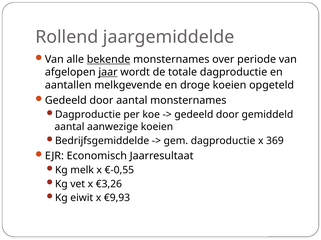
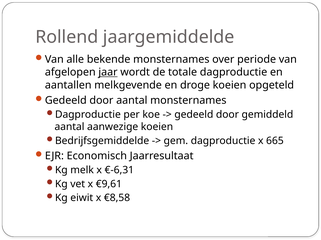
bekende underline: present -> none (109, 60)
369: 369 -> 665 (275, 141)
€-0,55: €-0,55 -> €-6,31 (119, 171)
€3,26: €3,26 -> €9,61 (109, 184)
€9,93: €9,93 -> €8,58 (117, 198)
